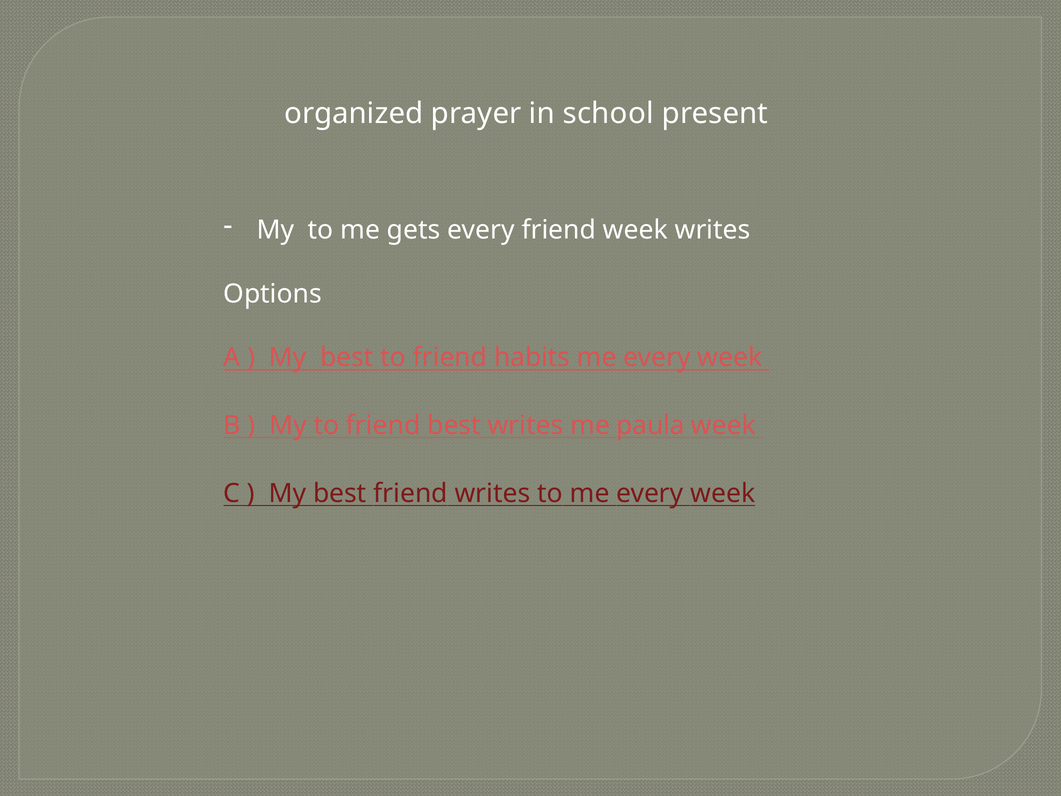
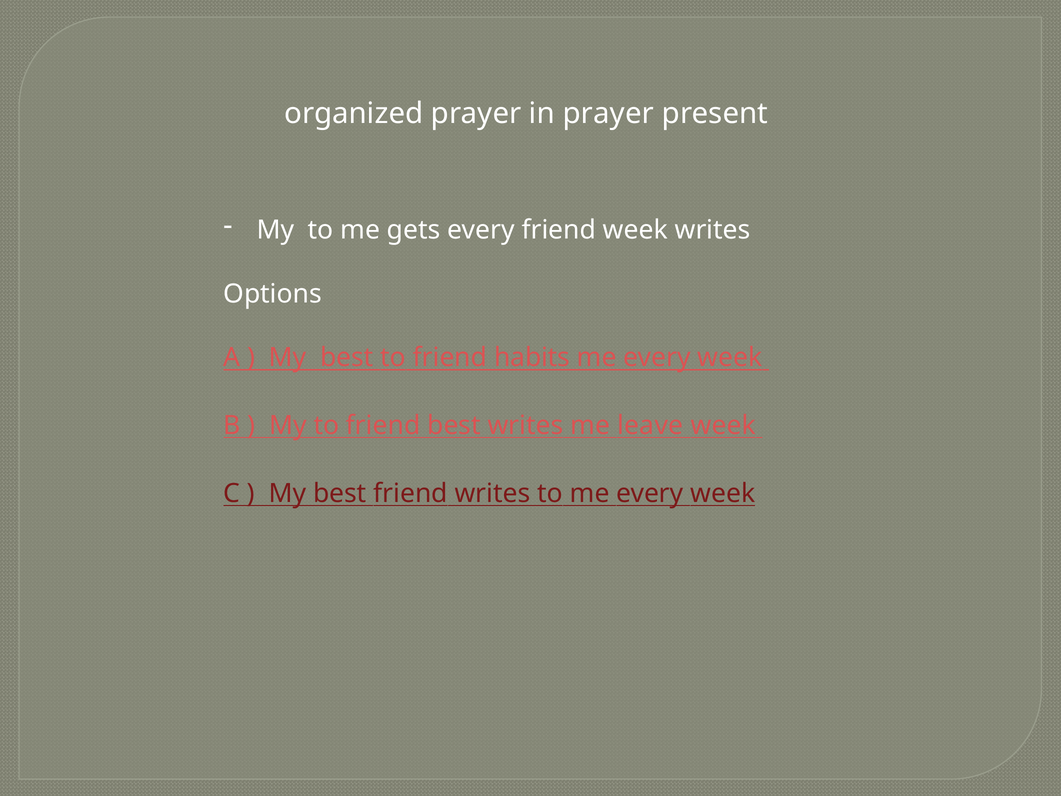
in school: school -> prayer (608, 114)
paula: paula -> leave (650, 425)
